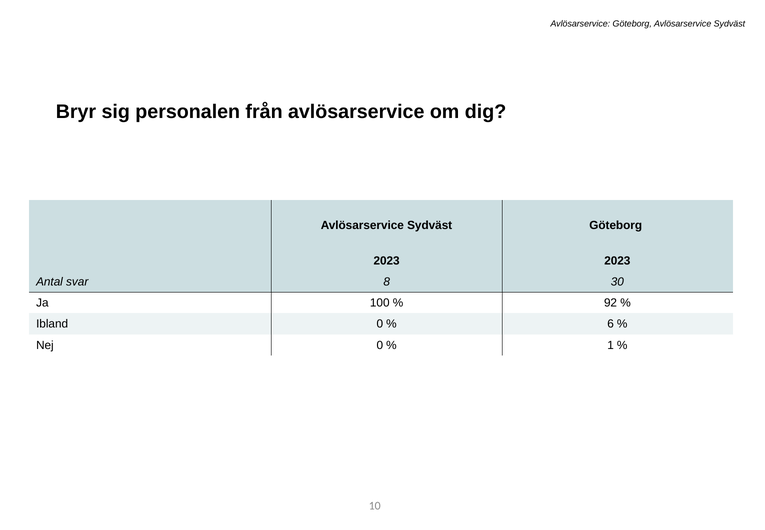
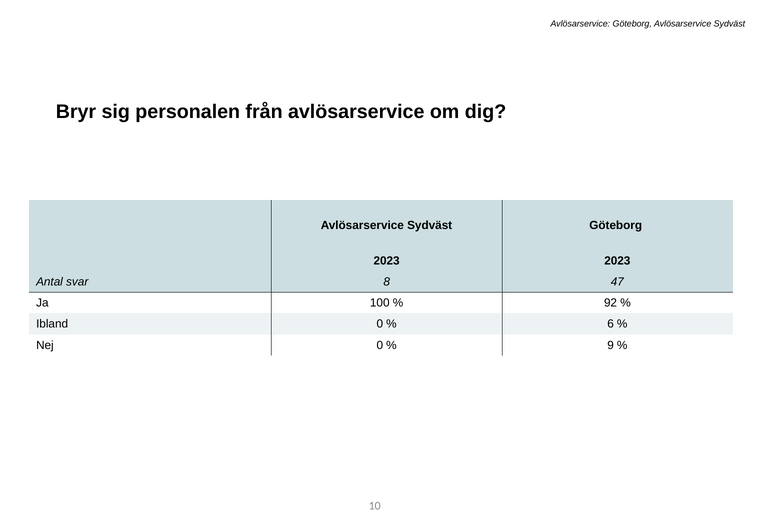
30: 30 -> 47 (617, 281)
1: 1 -> 9 (611, 345)
